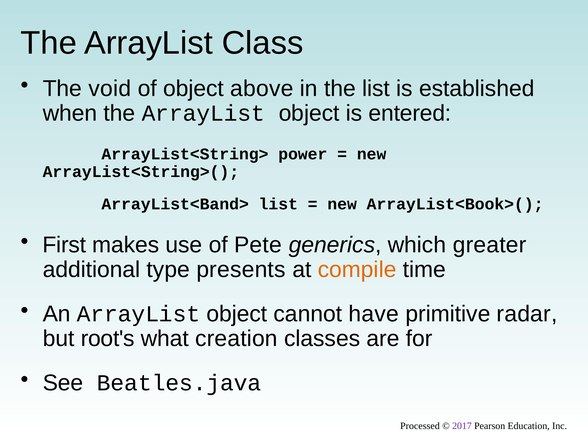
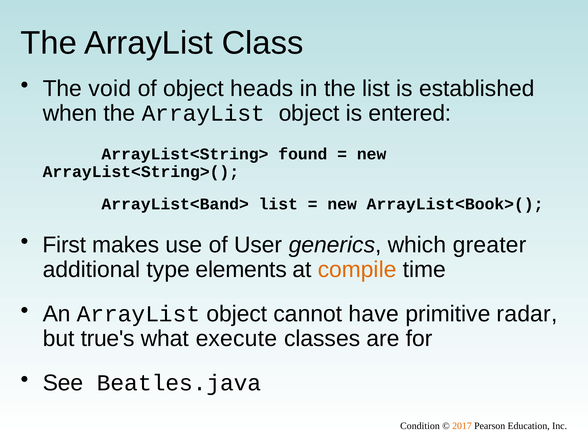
above: above -> heads (262, 89)
power: power -> found (303, 154)
Pete: Pete -> User (258, 245)
presents: presents -> elements (241, 270)
root's: root's -> true's (108, 339)
creation: creation -> execute (236, 339)
Processed: Processed -> Condition (420, 426)
2017 colour: purple -> orange (462, 426)
